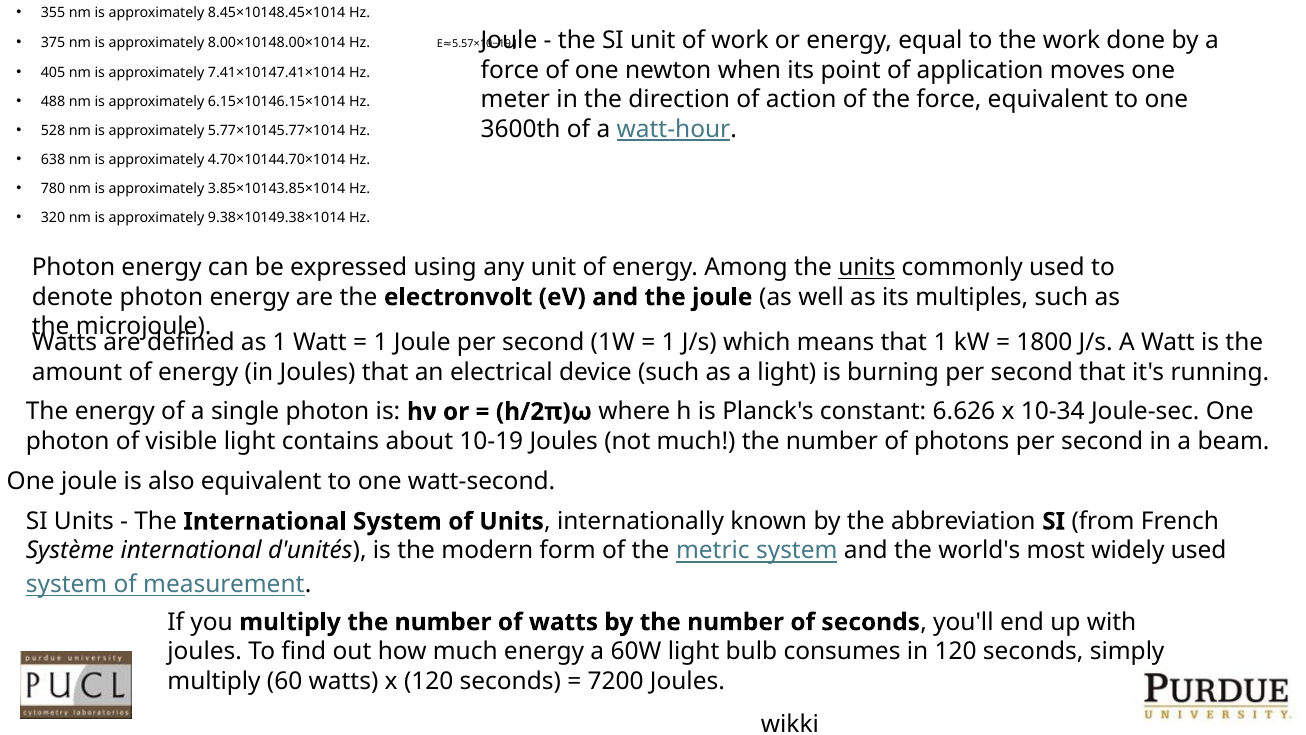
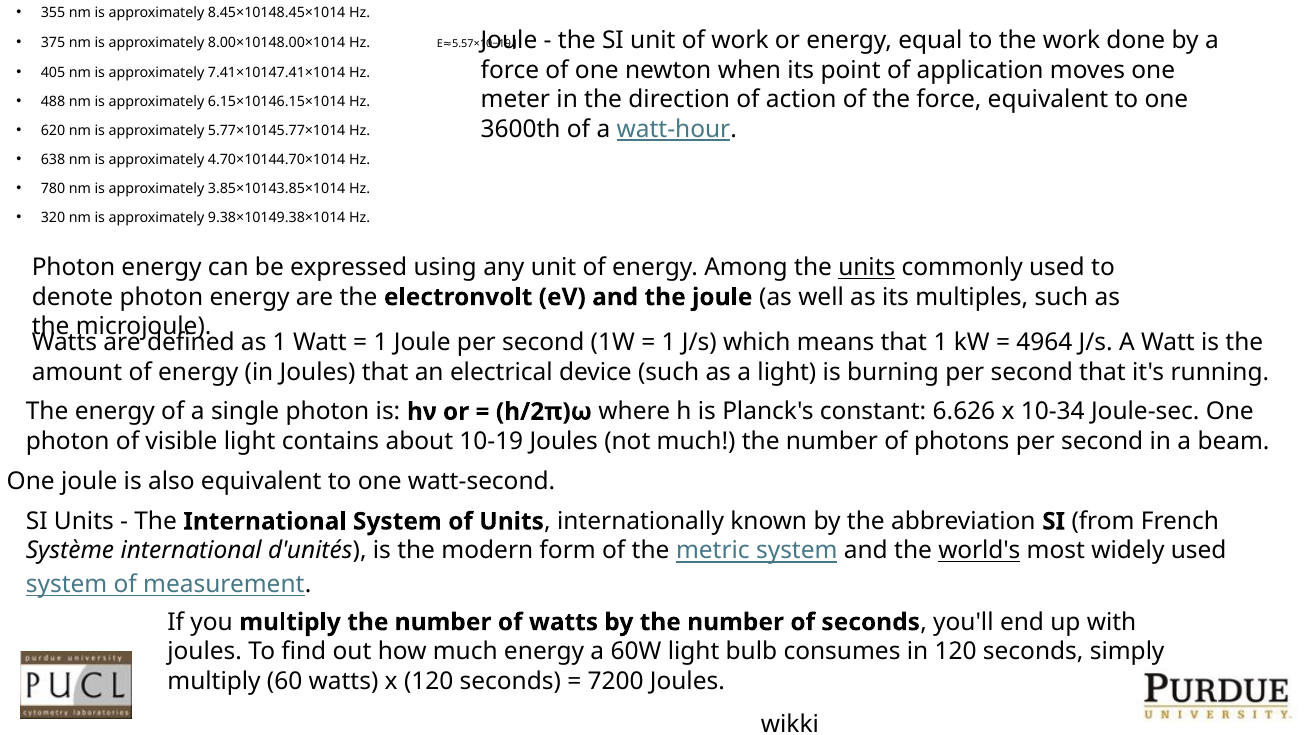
528: 528 -> 620 (53, 131)
1800: 1800 -> 4964 (1044, 343)
world's underline: none -> present (979, 551)
